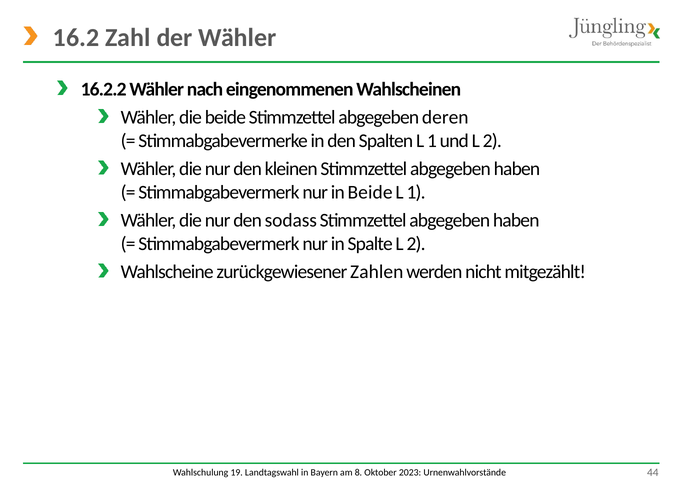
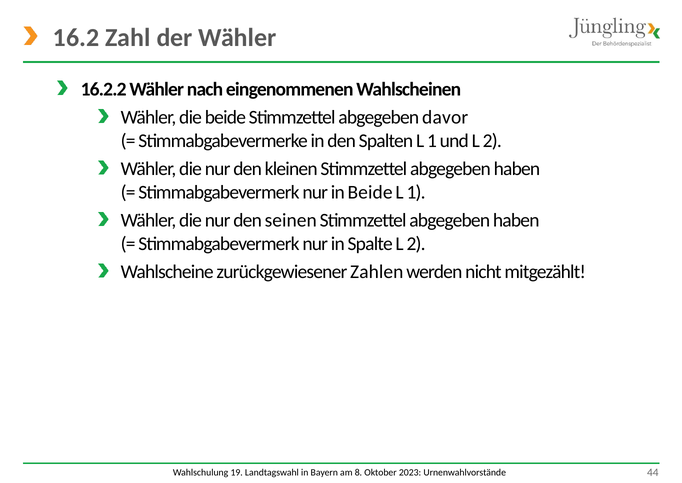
deren: deren -> davor (445, 117)
sodass: sodass -> seinen (291, 221)
